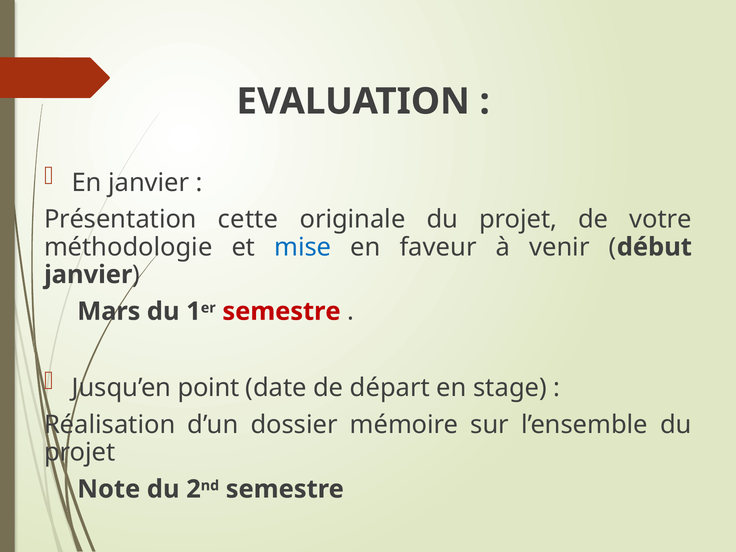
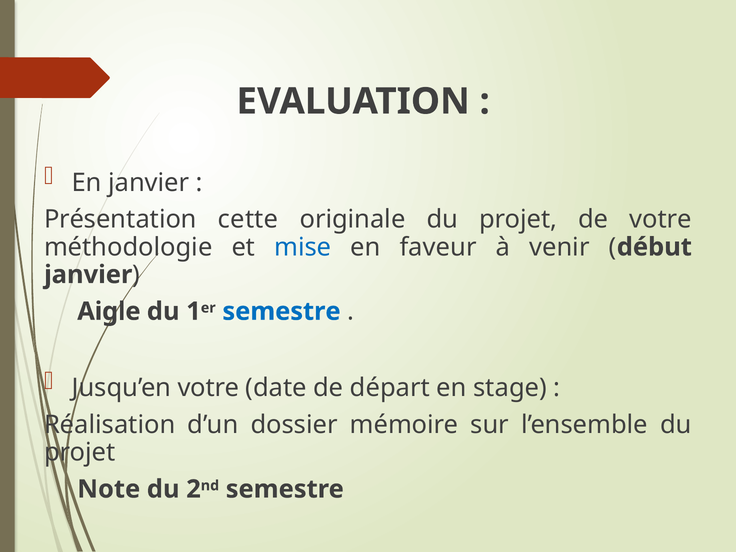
Mars: Mars -> Aigle (109, 311)
semestre colour: red -> blue (281, 311)
Jusqu’en point: point -> votre (208, 388)
